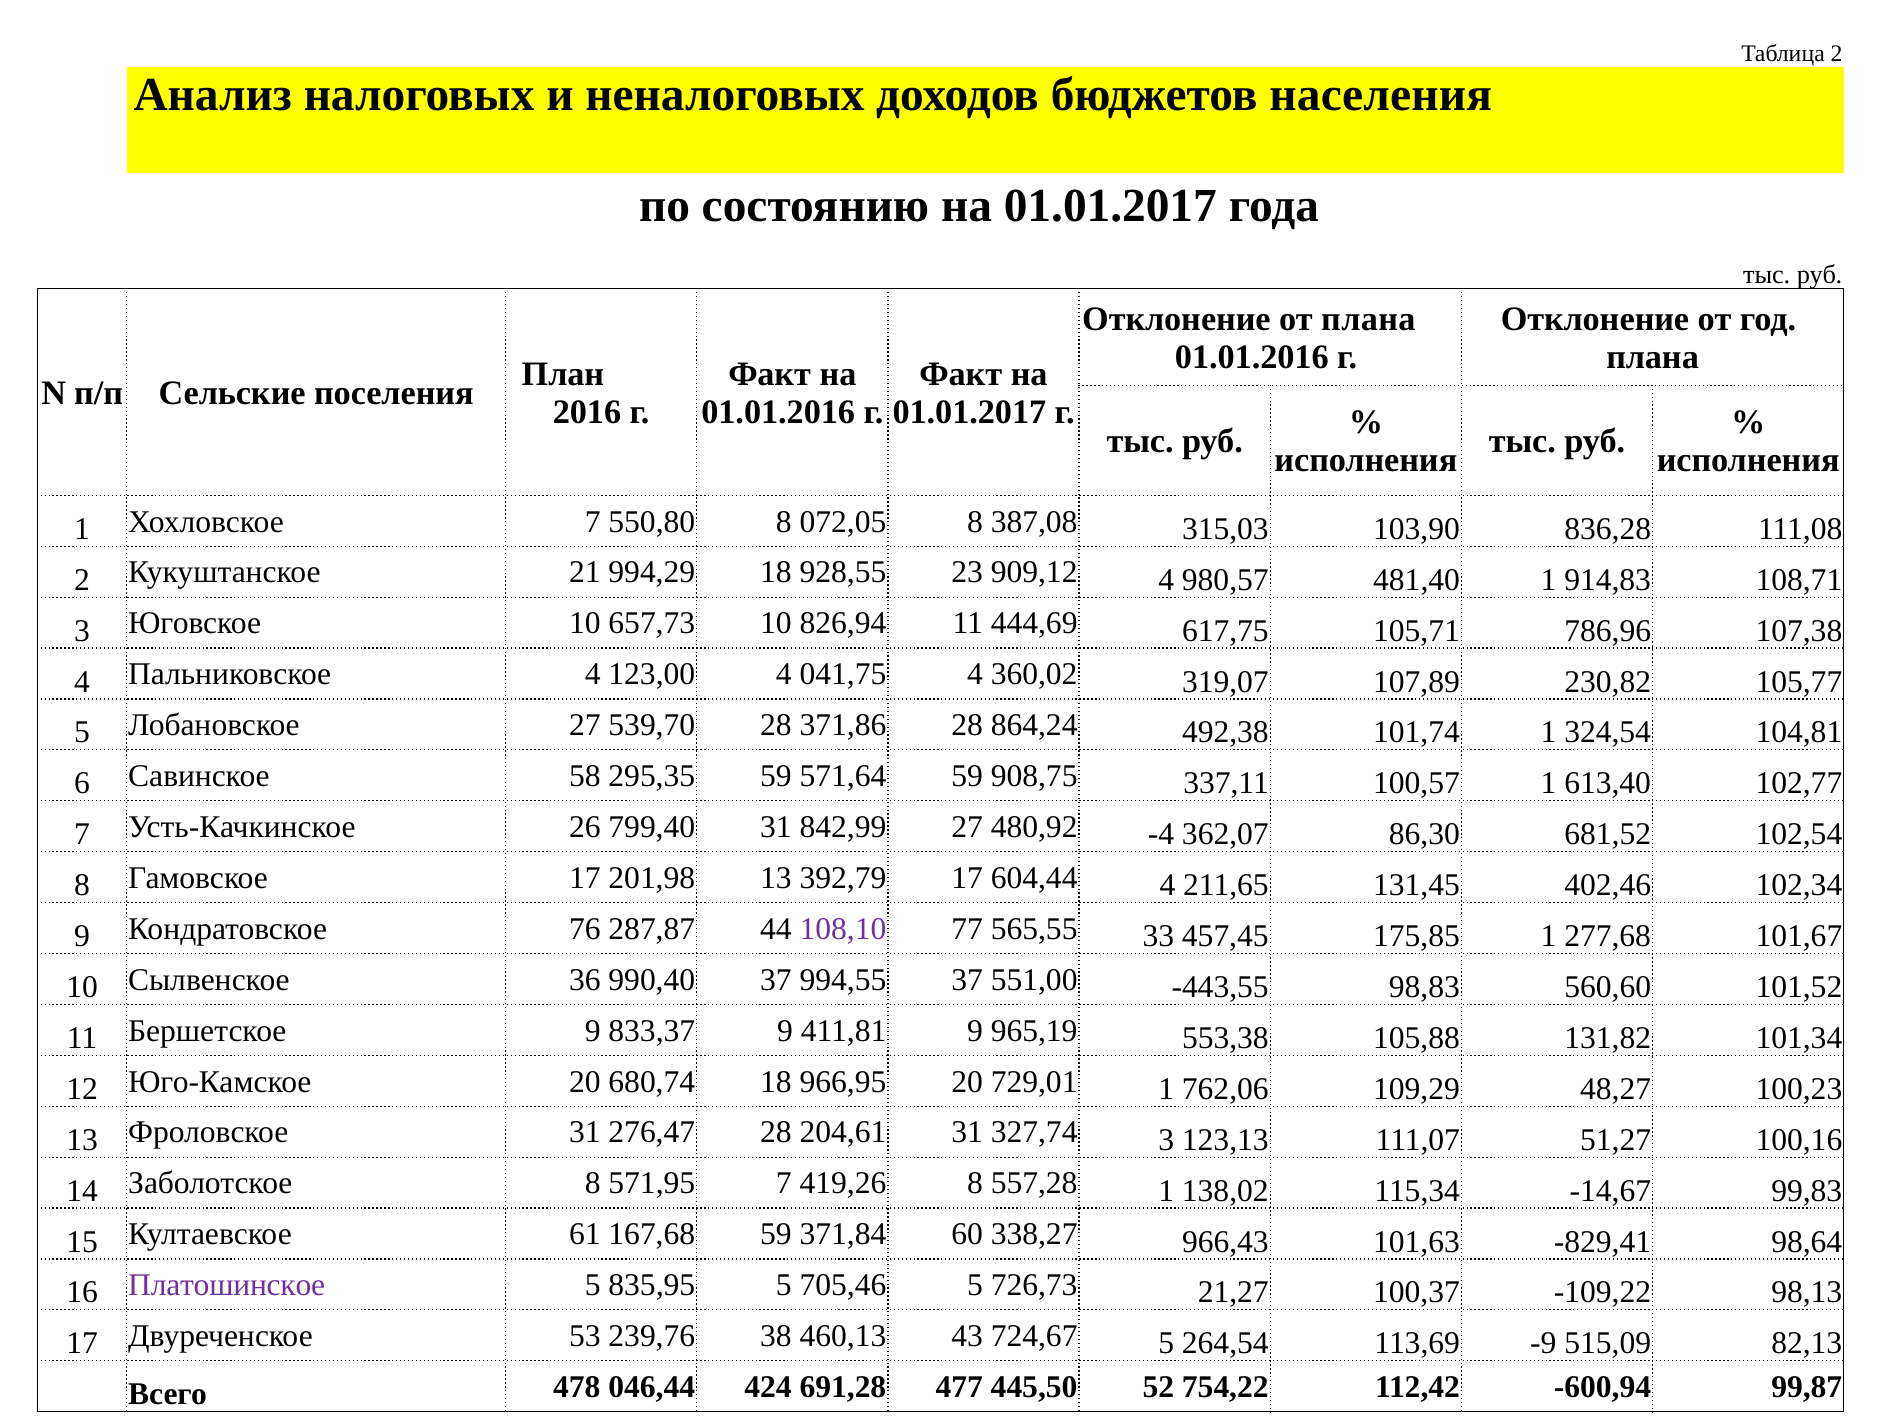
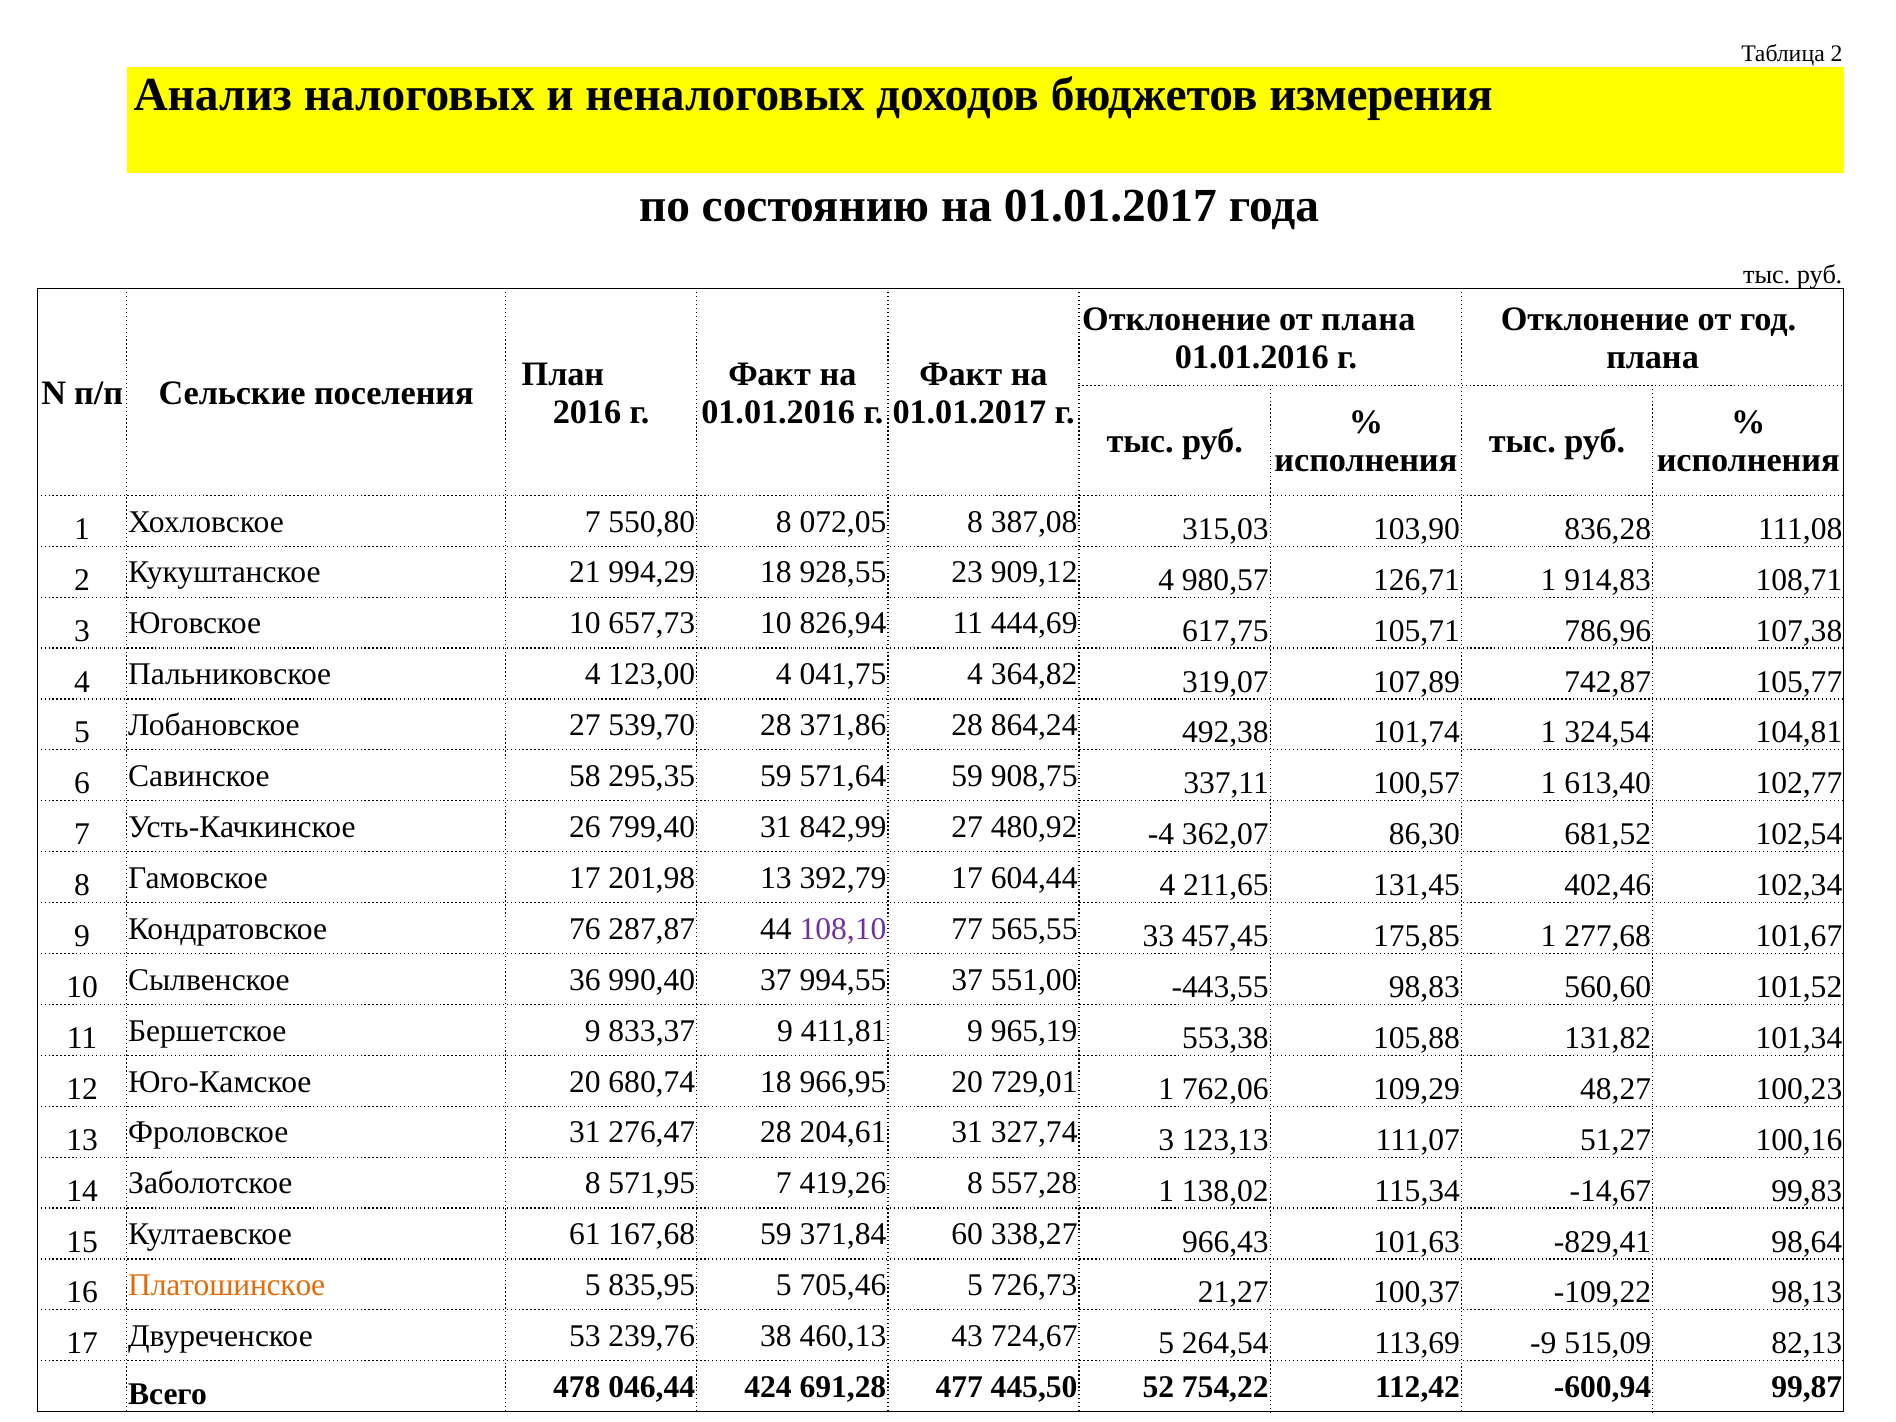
населения: населения -> измерения (1381, 95)
481,40: 481,40 -> 126,71 (1417, 580)
360,02: 360,02 -> 364,82 (1034, 674)
230,82: 230,82 -> 742,87 (1608, 682)
Платошинское colour: purple -> orange (227, 1285)
